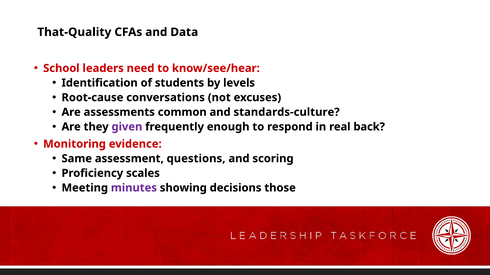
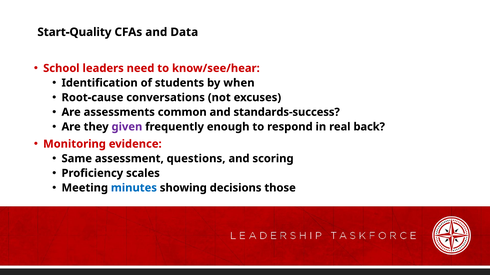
That-Quality: That-Quality -> Start-Quality (74, 32)
levels: levels -> when (239, 83)
standards-culture: standards-culture -> standards-success (287, 112)
minutes colour: purple -> blue (134, 188)
